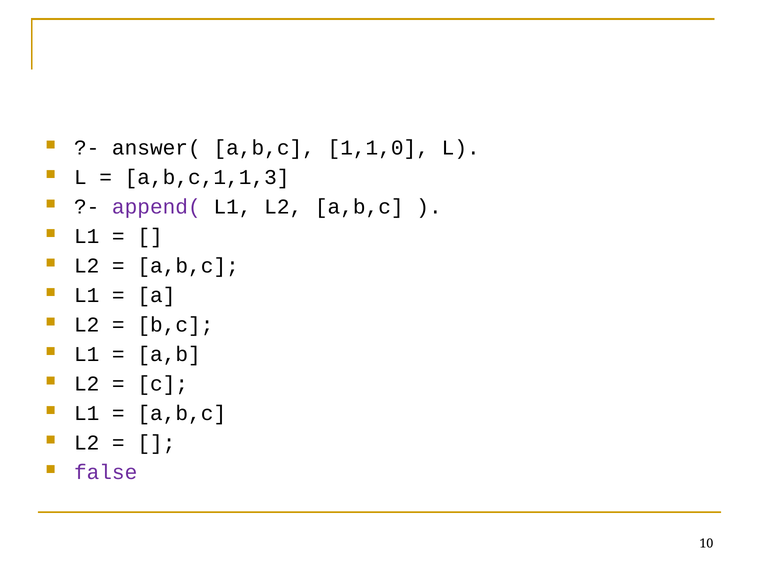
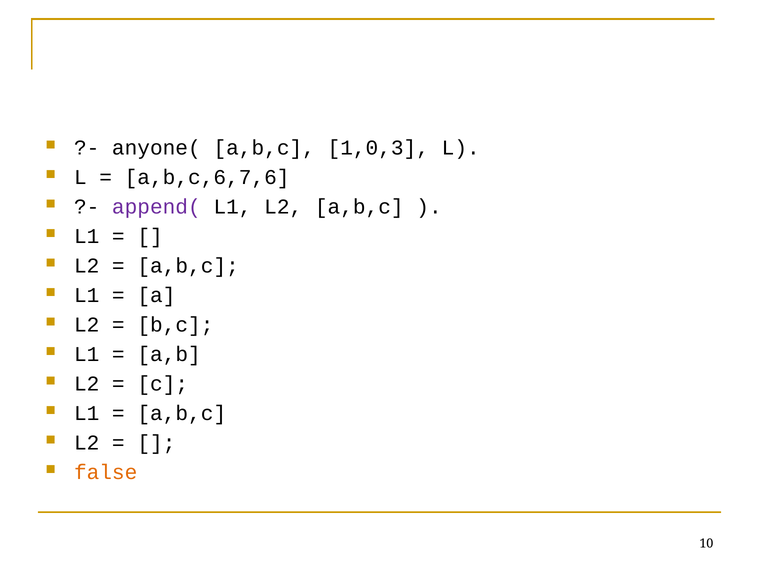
answer(: answer( -> anyone( (156, 148)
1,1,0: 1,1,0 -> 1,0,3 (378, 148)
a,b,c,1,1,3: a,b,c,1,1,3 -> a,b,c,6,7,6 (207, 177)
false colour: purple -> orange (106, 473)
